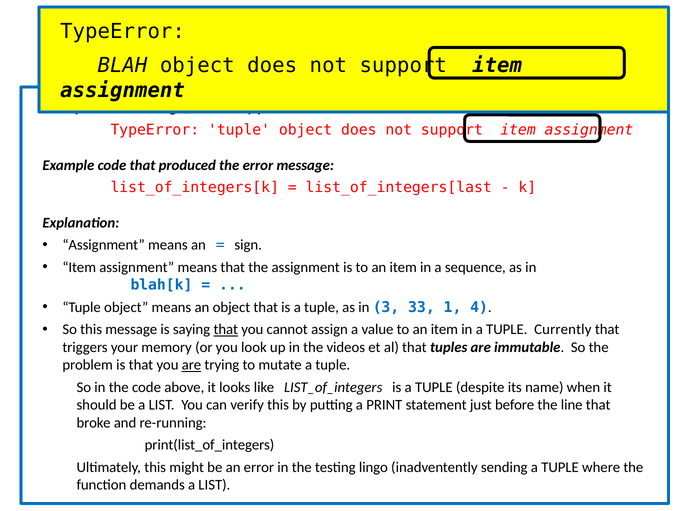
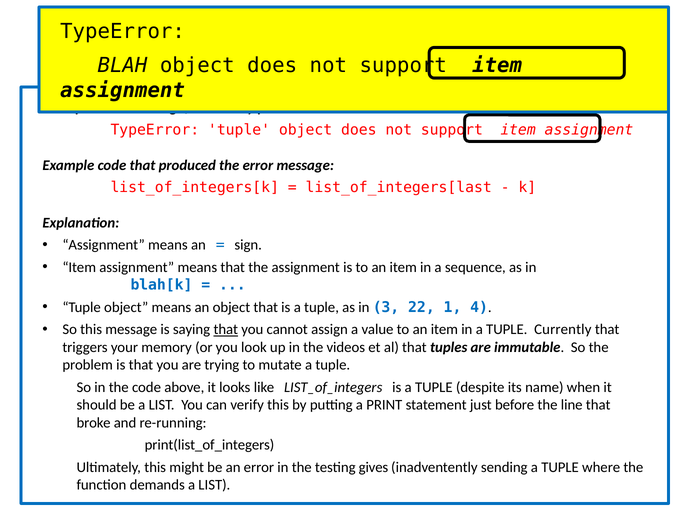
33: 33 -> 22 (421, 307)
are underline: present -> none (191, 365)
lingo: lingo -> gives (373, 467)
